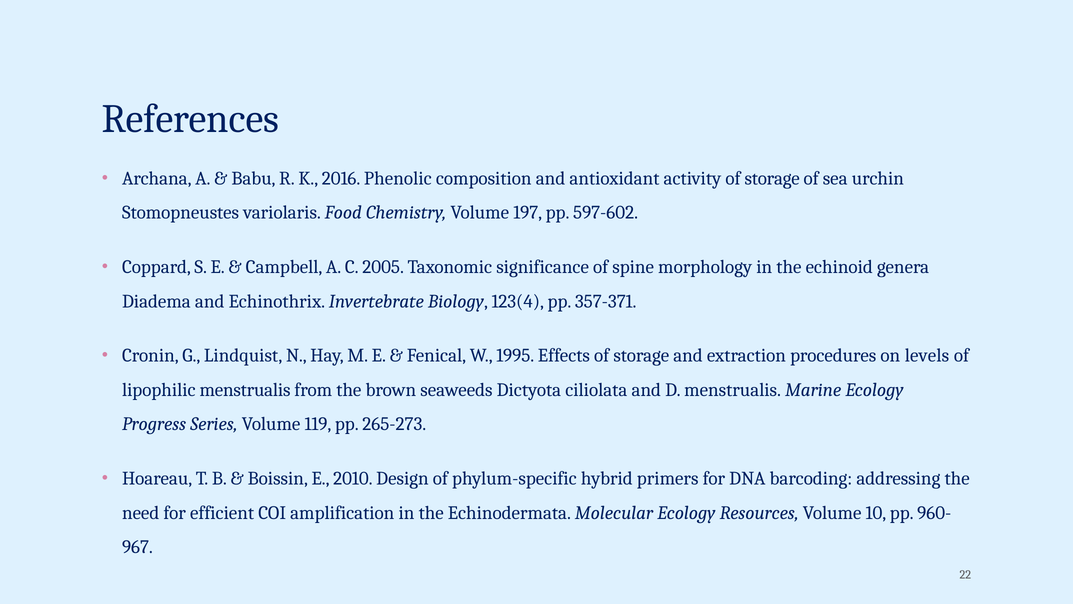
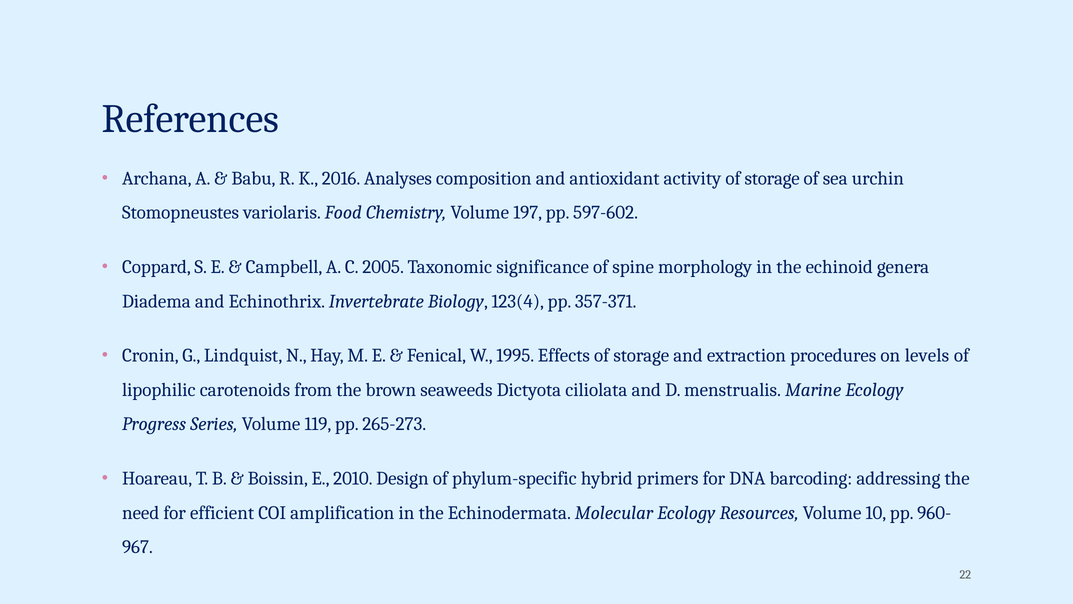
Phenolic: Phenolic -> Analyses (398, 178)
lipophilic menstrualis: menstrualis -> carotenoids (245, 390)
